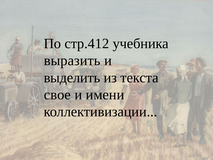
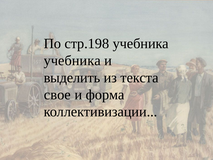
стр.412: стр.412 -> стр.198 (87, 43)
выразить: выразить -> учебника (72, 60)
имени: имени -> форма (105, 95)
